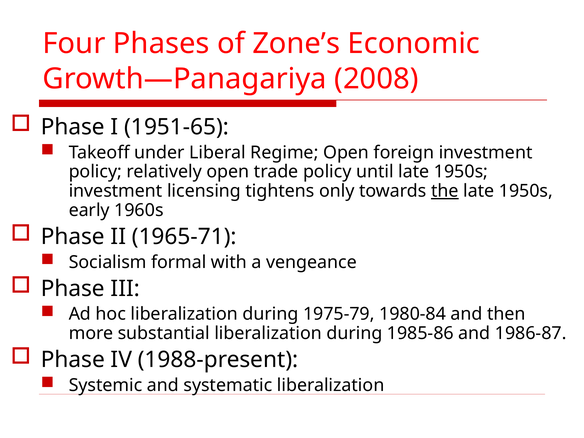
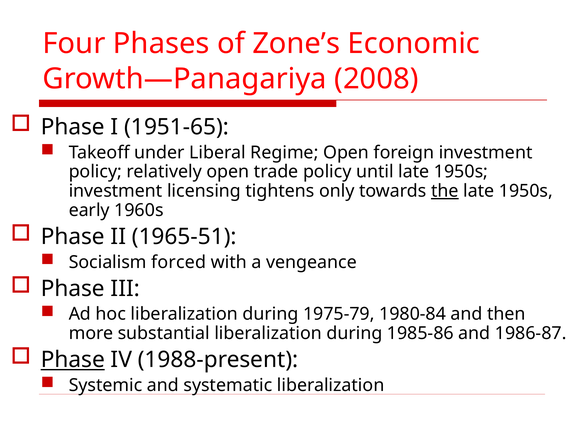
1965-71: 1965-71 -> 1965-51 (184, 237)
formal: formal -> forced (179, 262)
Phase underline: none -> present (73, 360)
